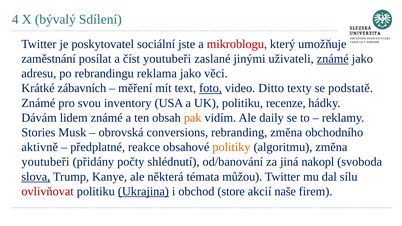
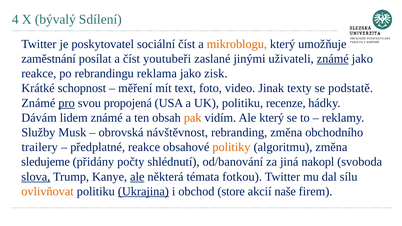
sociální jste: jste -> číst (187, 44)
mikroblogu colour: red -> orange (237, 44)
adresu: adresu -> reakce (39, 74)
věci: věci -> zisk (216, 74)
zábavních: zábavních -> schopnost (82, 88)
foto underline: present -> none (210, 88)
Ditto: Ditto -> Jinak (271, 88)
pro underline: none -> present (67, 103)
inventory: inventory -> propojená (128, 103)
Ale daily: daily -> který (272, 118)
Stories: Stories -> Služby (38, 133)
conversions: conversions -> návštěvnost (177, 133)
aktivně: aktivně -> trailery (40, 147)
youtubeři: youtubeři -> sledujeme (46, 162)
ale underline: none -> present (137, 177)
můžou: můžou -> fotkou (242, 177)
ovlivňovat colour: red -> orange (48, 191)
